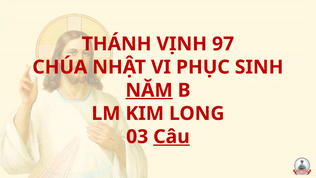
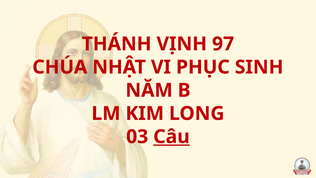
NĂM underline: present -> none (149, 90)
